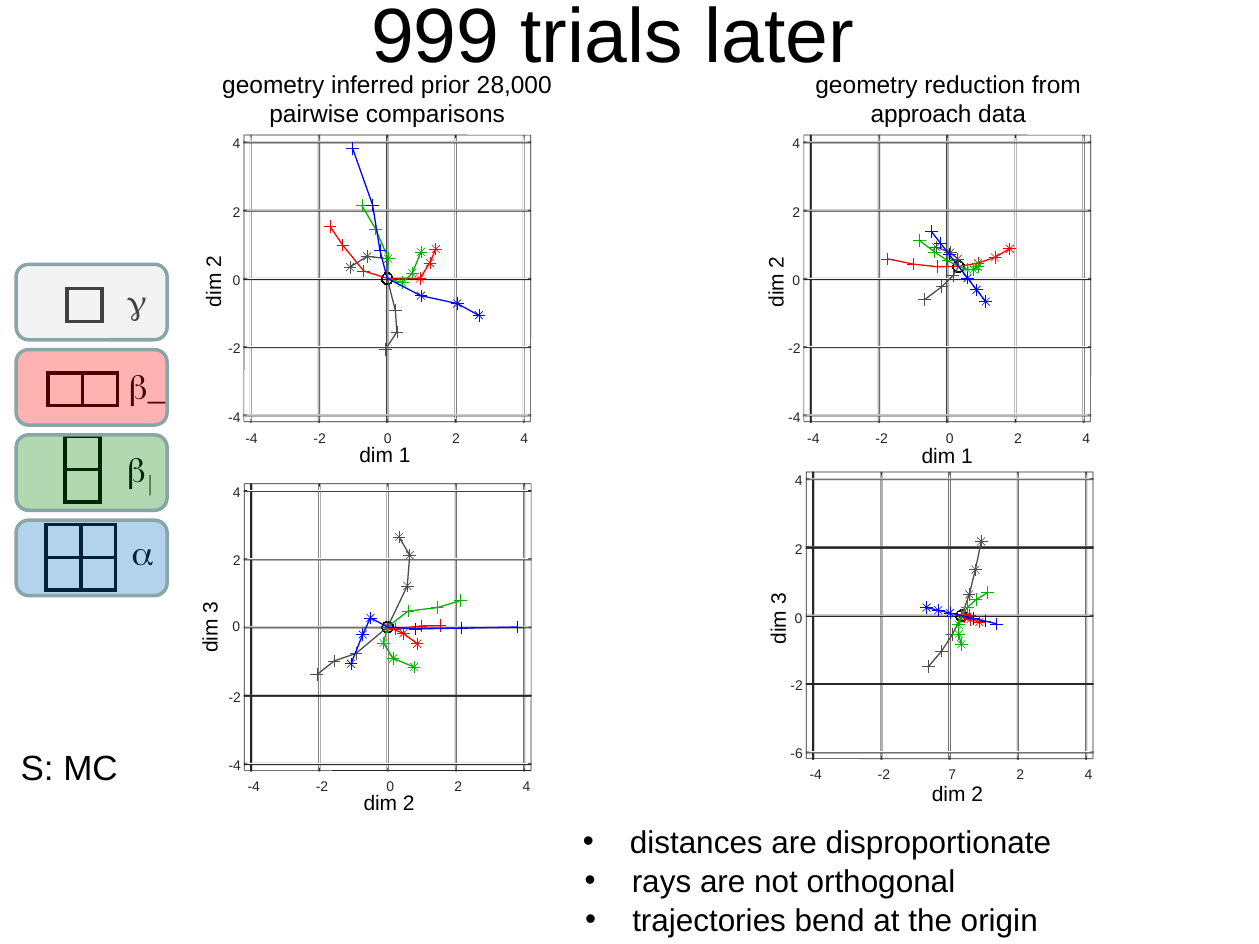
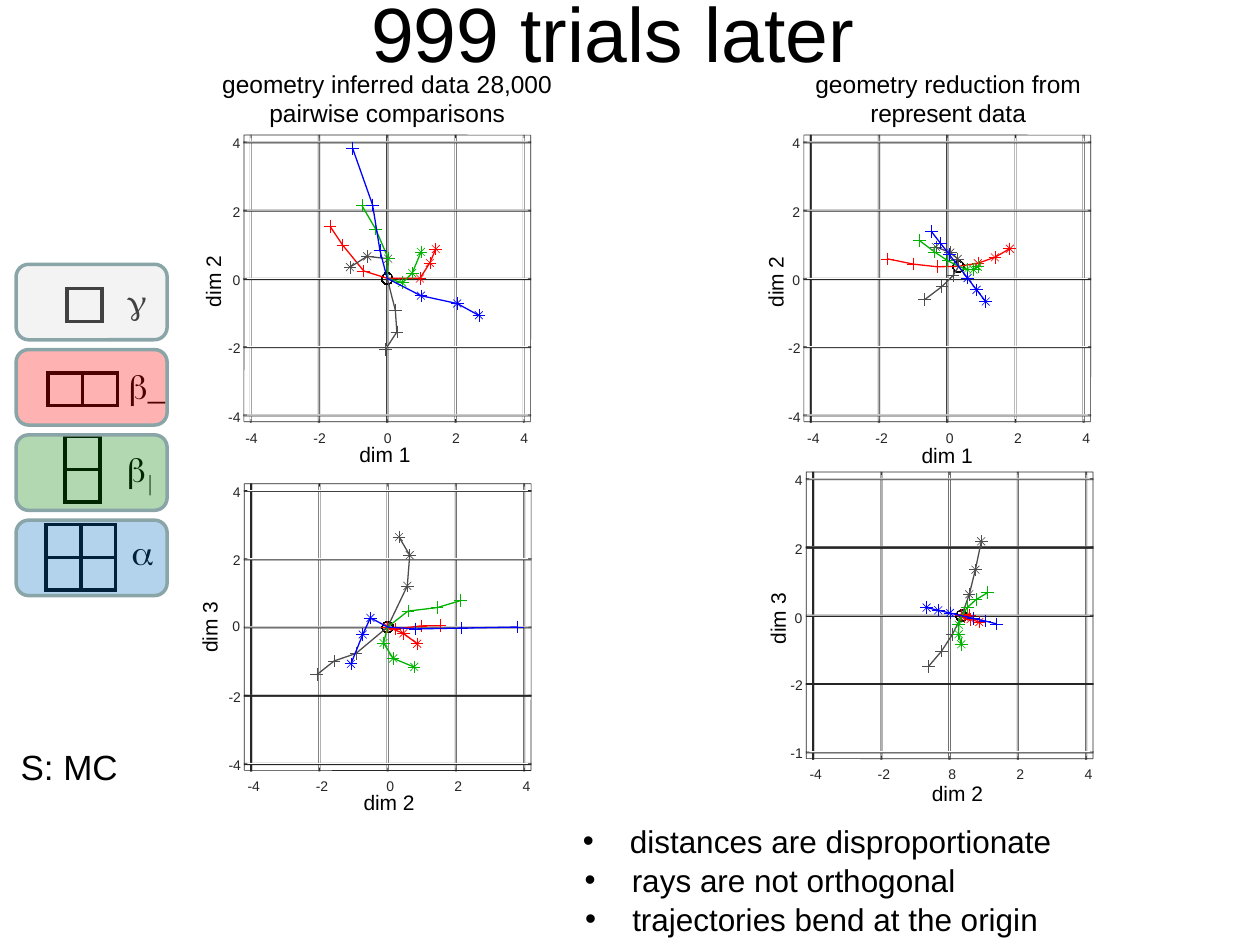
inferred prior: prior -> data (445, 86)
approach: approach -> represent (921, 115)
-6: -6 -> -1 (797, 754)
7: 7 -> 8 (952, 775)
